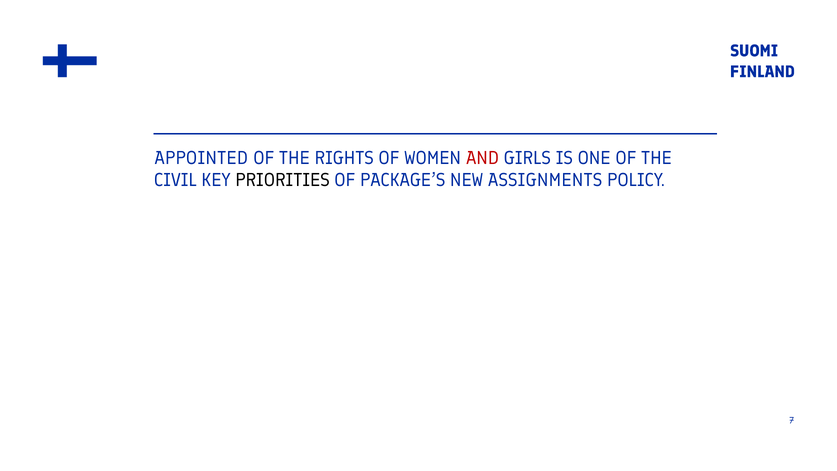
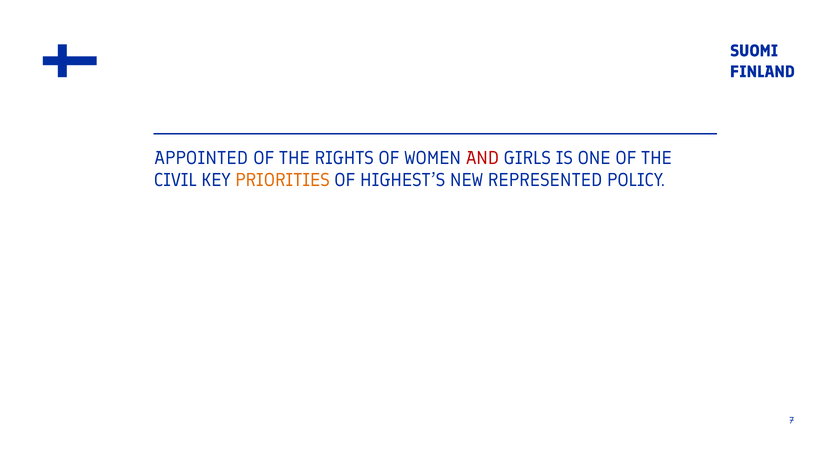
PRIORITIES colour: black -> orange (282, 180)
PACKAGE’S: PACKAGE’S -> HIGHEST’S (403, 180)
ASSIGNMENTS: ASSIGNMENTS -> REPRESENTED (545, 180)
